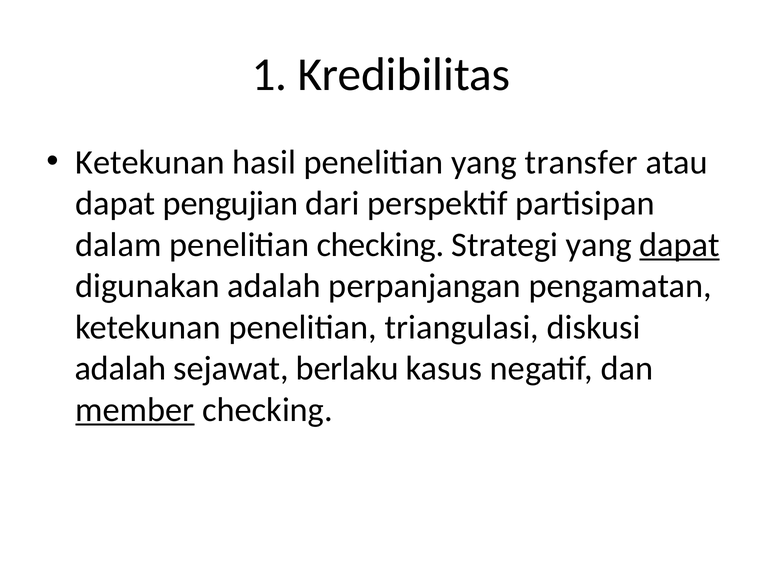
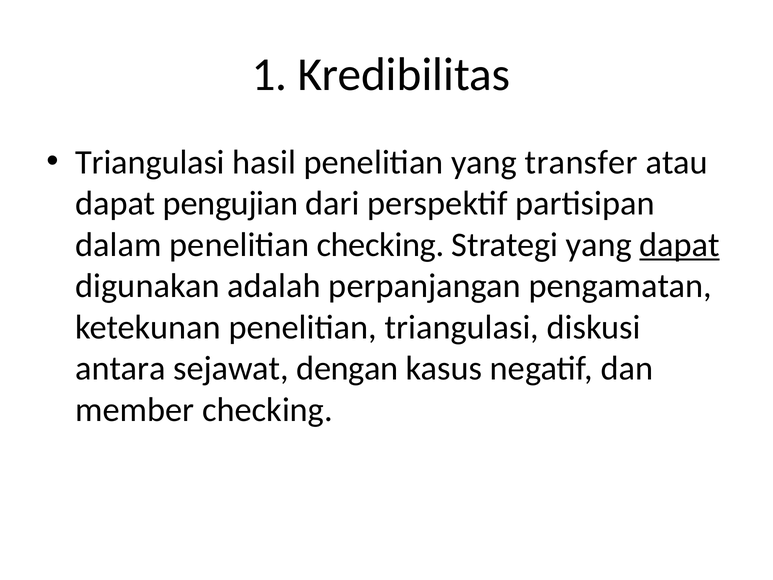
Ketekunan: Ketekunan -> Triangulasi (150, 162)
adalah: adalah -> antara (120, 368)
berlaku: berlaku -> dengan (347, 368)
member underline: present -> none (135, 410)
